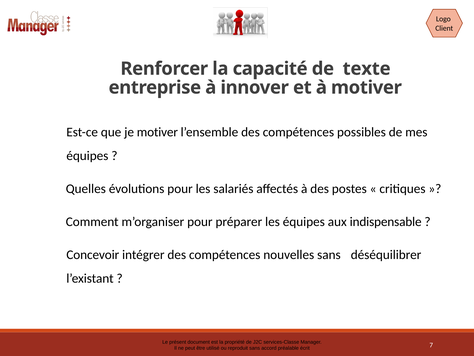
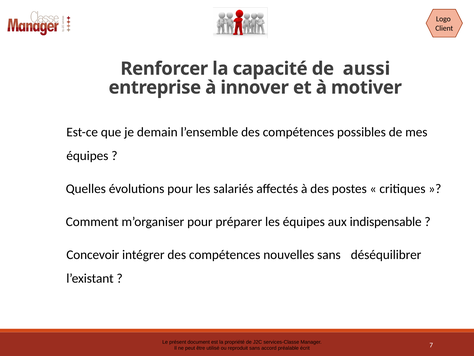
texte: texte -> aussi (366, 69)
je motiver: motiver -> demain (157, 132)
